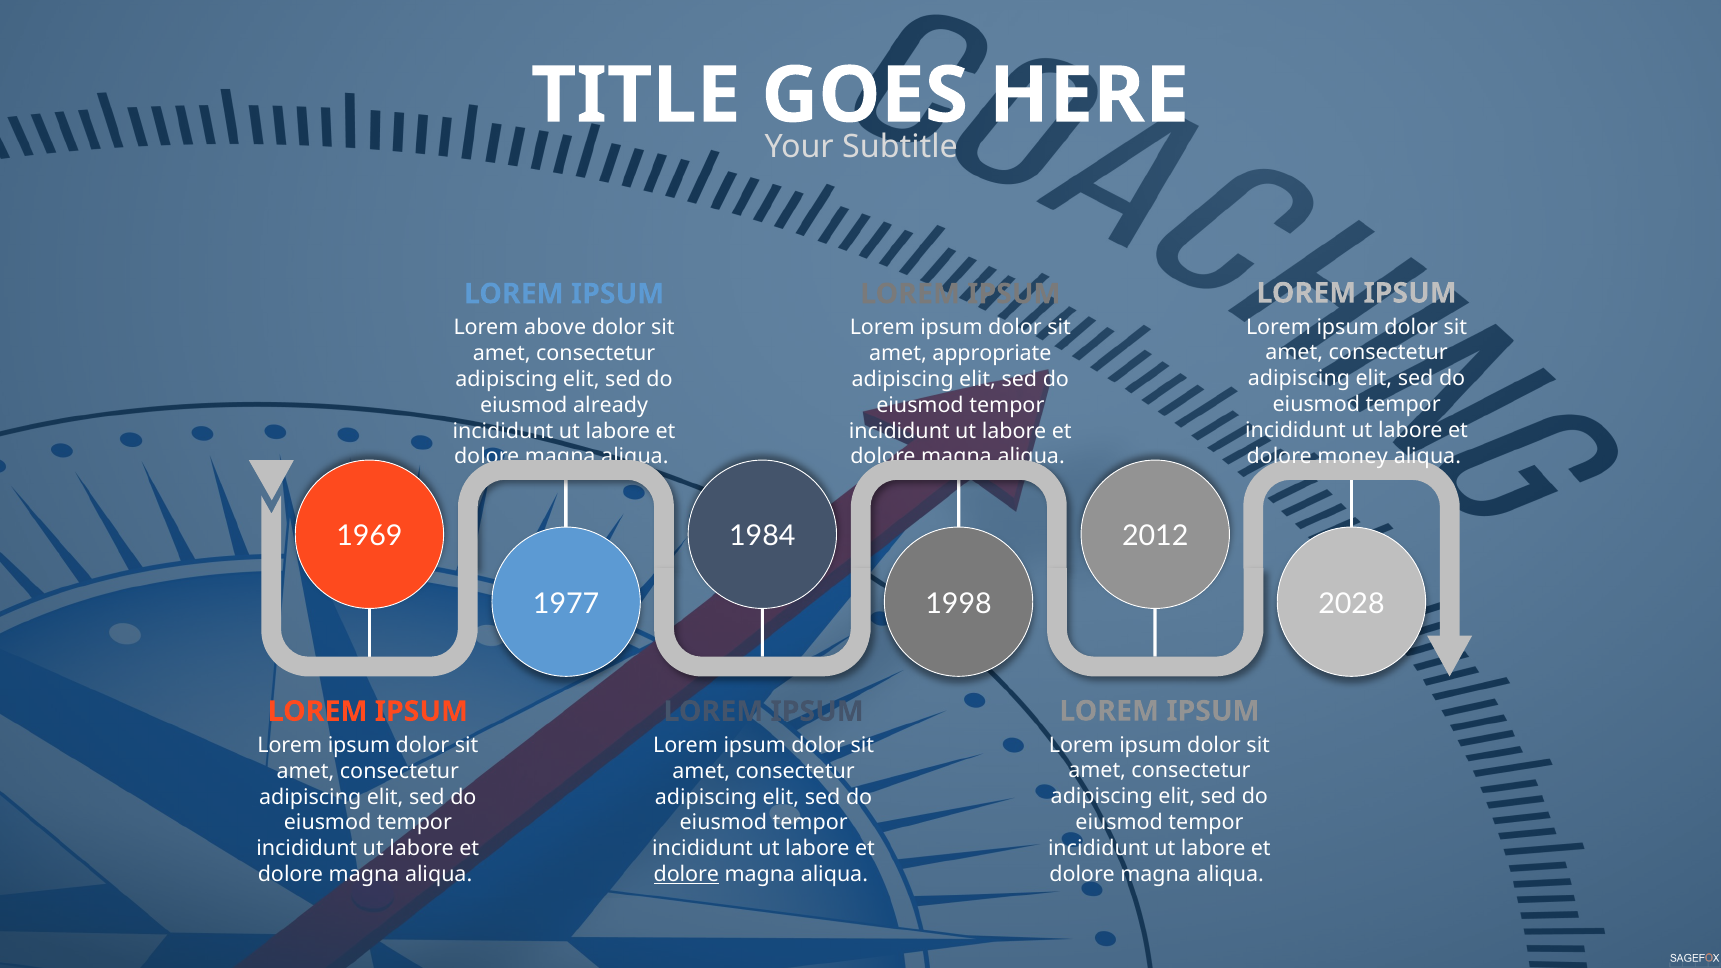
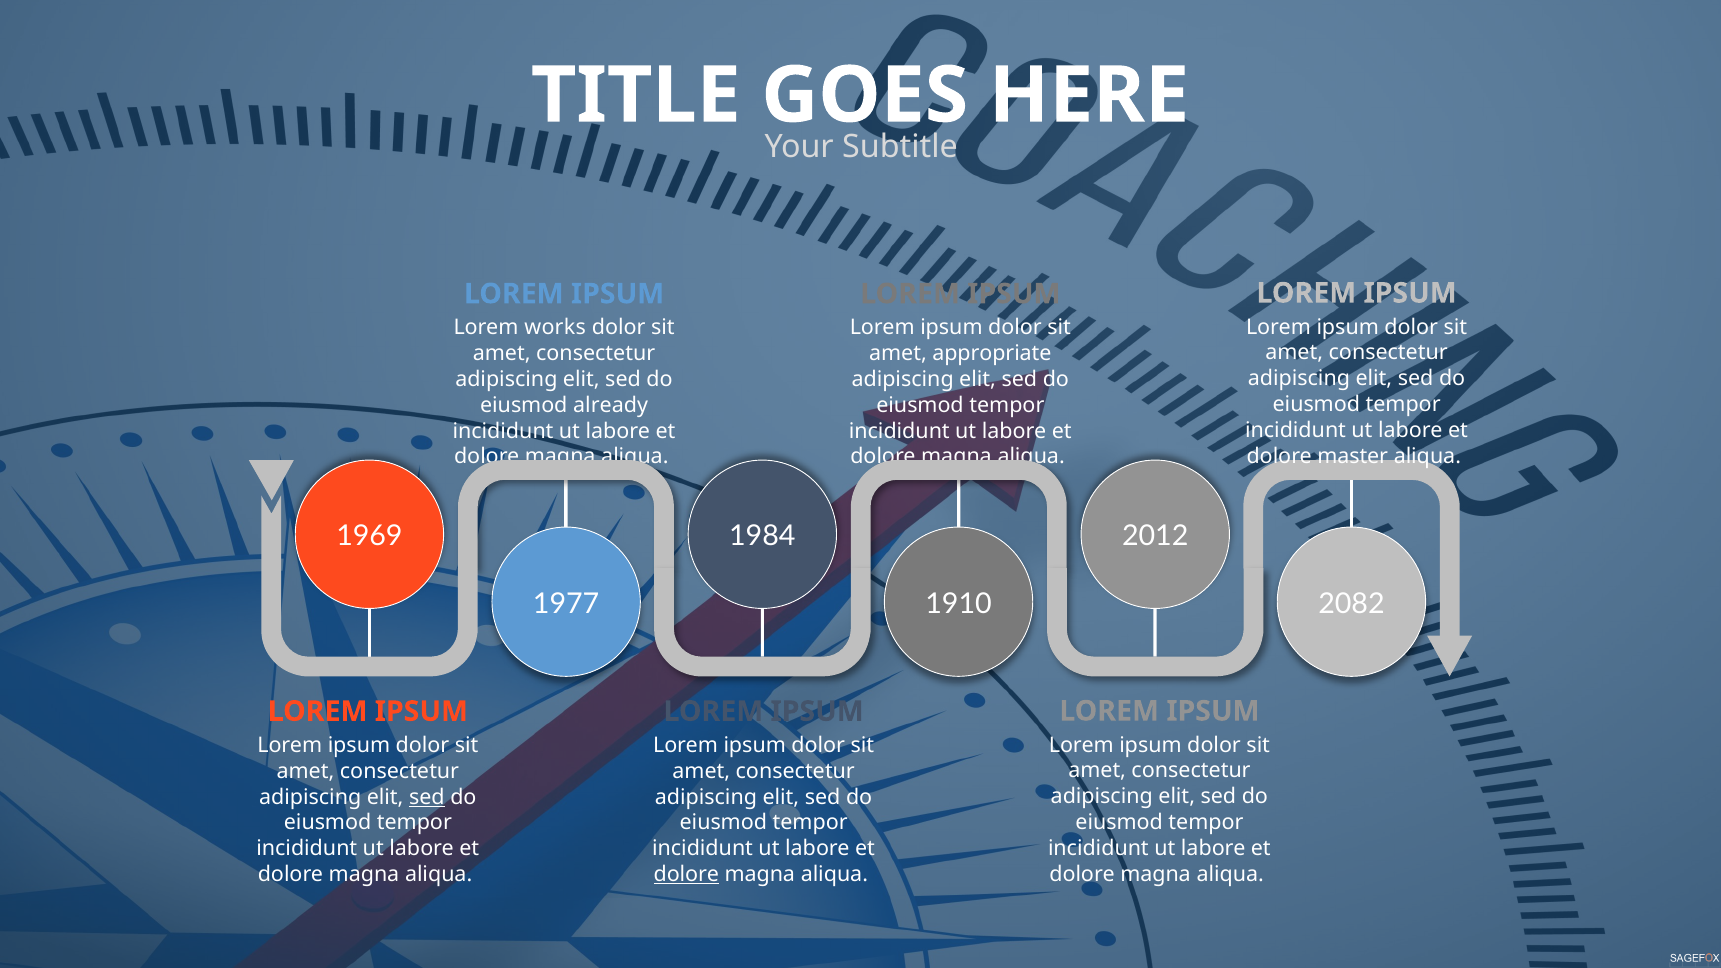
above: above -> works (555, 328)
money: money -> master (1353, 456)
1998: 1998 -> 1910 (959, 604)
2028: 2028 -> 2082 (1351, 604)
sed underline: none -> present (427, 797)
